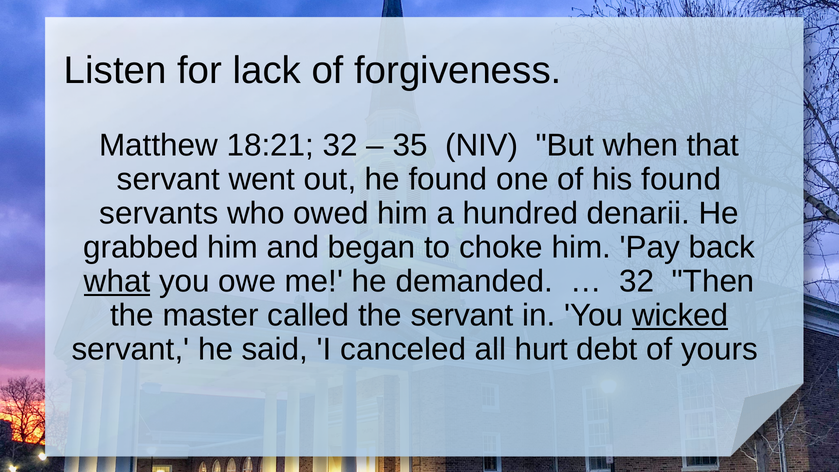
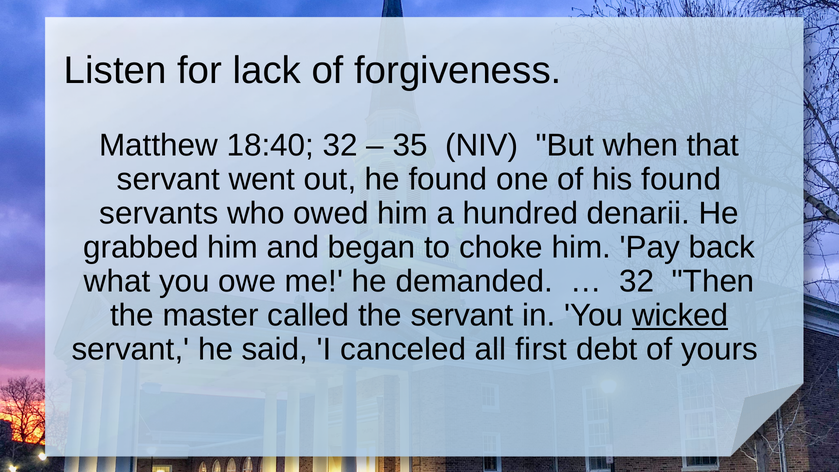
18:21: 18:21 -> 18:40 (270, 146)
what underline: present -> none (117, 282)
hurt: hurt -> first (541, 350)
